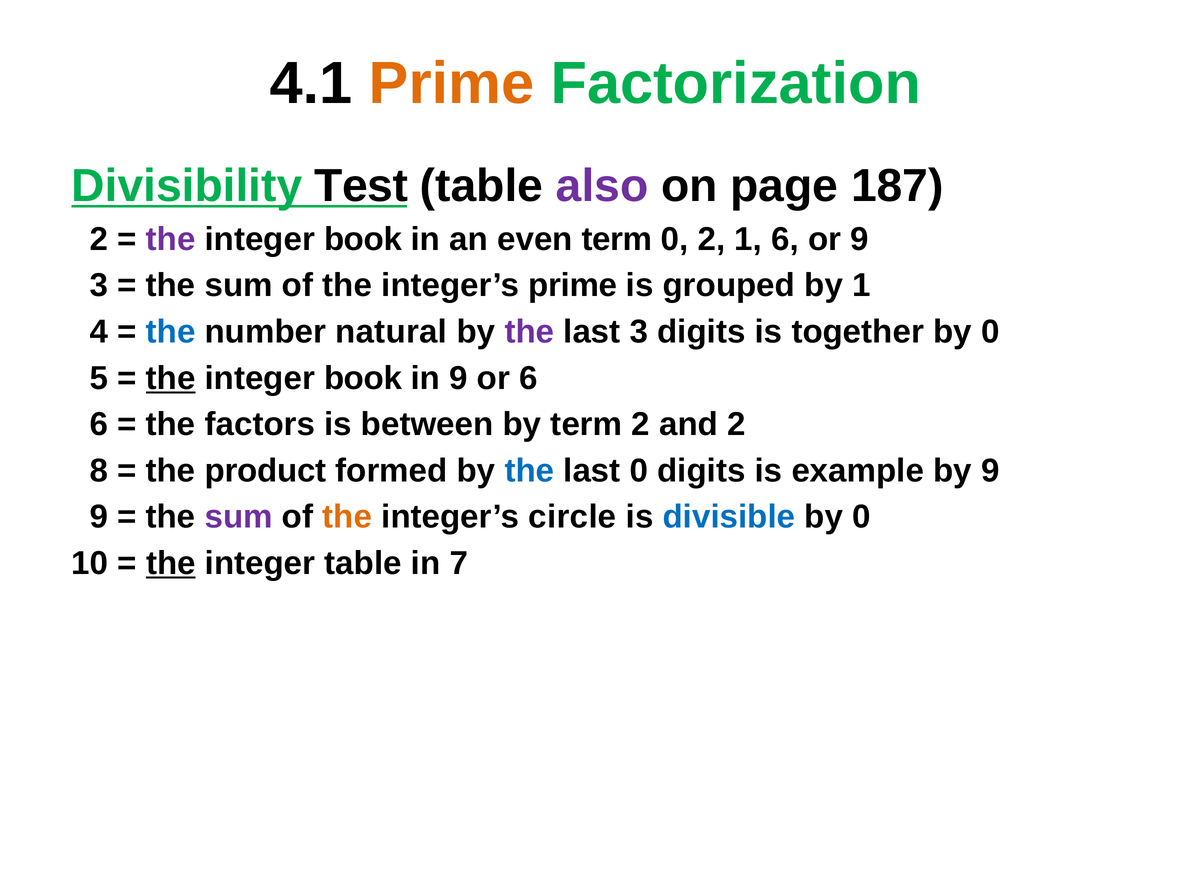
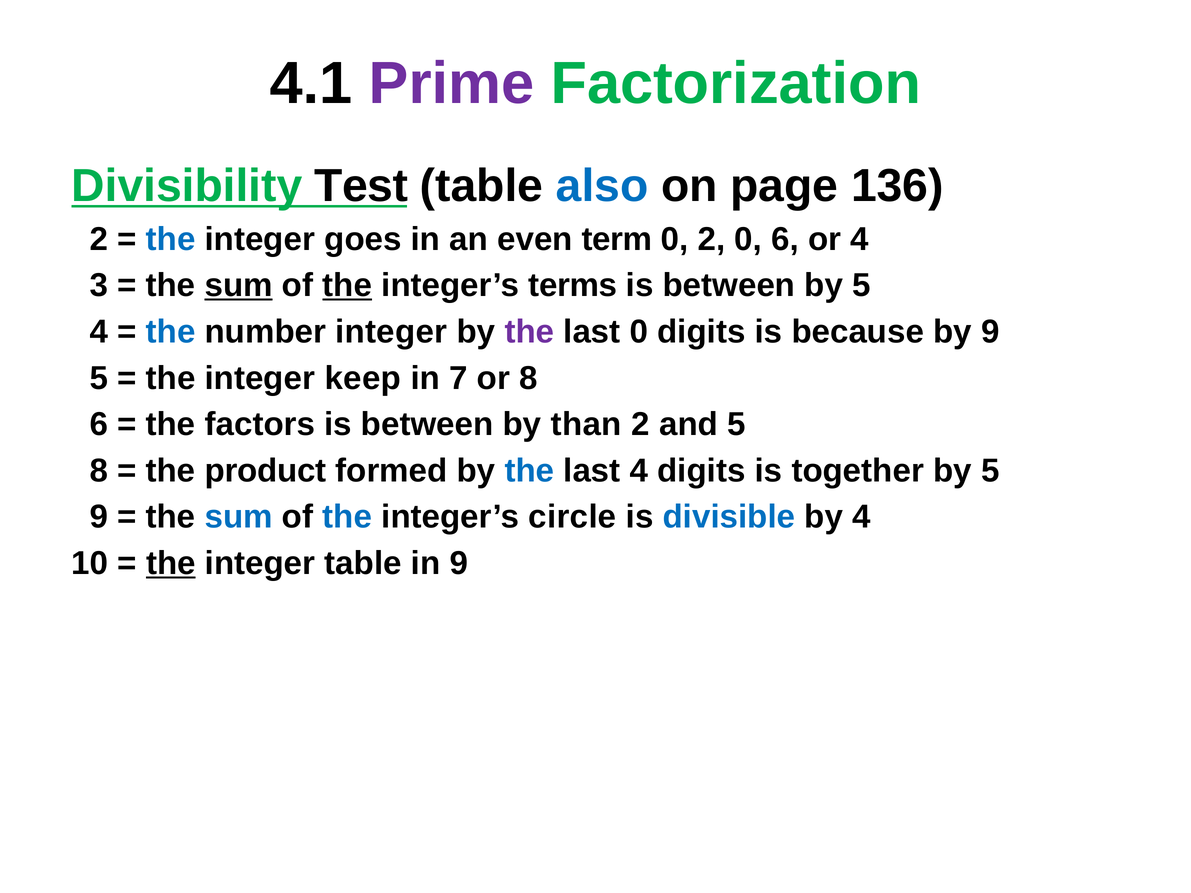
Prime colour: orange -> purple (452, 84)
also colour: purple -> blue (602, 186)
187: 187 -> 136 (897, 186)
the colour: purple -> blue (171, 239)
book: book -> goes (363, 239)
2 1: 1 -> 0 (748, 239)
or 9: 9 -> 4 (860, 239)
sum underline: none -> present (239, 286)
the underline: none -> present (347, 286)
integer’s prime: prime -> terms (573, 286)
grouped: grouped -> between (729, 286)
1: 1 -> 5 (861, 286)
number natural: natural -> integer (391, 332)
last 3: 3 -> 0 (639, 332)
together: together -> because (858, 332)
0: 0 -> 9 (990, 332)
the underline: present -> none (171, 378)
book: book -> keep (363, 378)
in 9: 9 -> 7 (459, 378)
or 6: 6 -> 8 (528, 378)
by term: term -> than (586, 425)
and 2: 2 -> 5 (736, 425)
last 0: 0 -> 4 (639, 471)
example: example -> together (858, 471)
9: 9 -> 5 (990, 471)
sum colour: purple -> blue (239, 517)
the colour: orange -> blue (347, 517)
0: 0 -> 4 (861, 517)
in 7: 7 -> 9 (459, 564)
